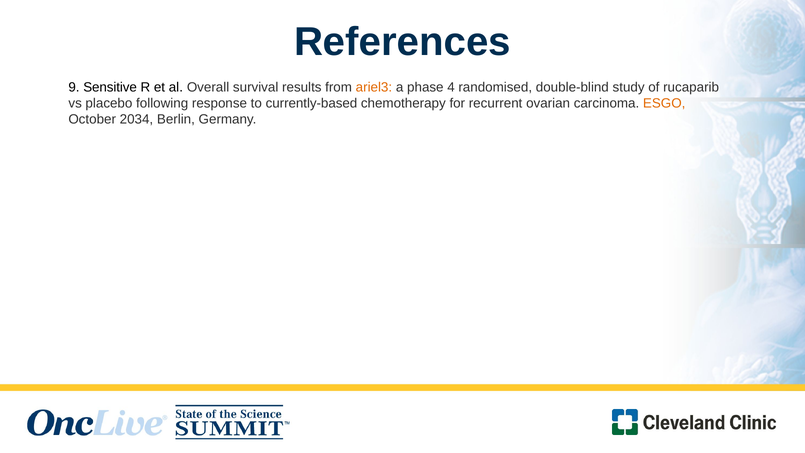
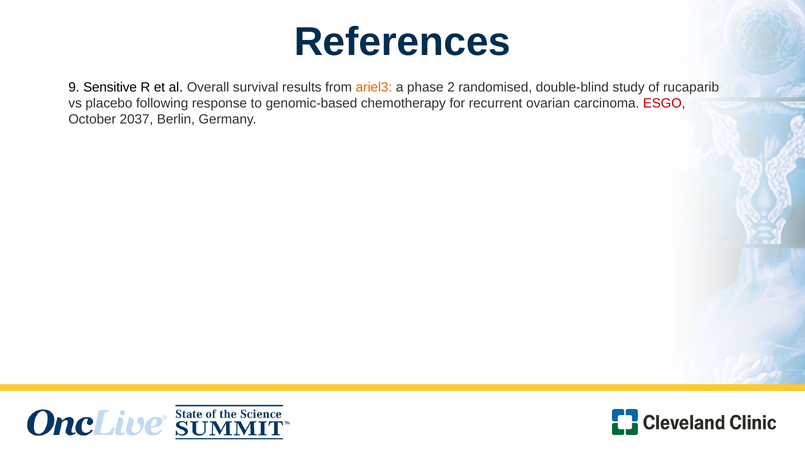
4: 4 -> 2 (451, 87)
currently-based: currently-based -> genomic-based (311, 103)
ESGO colour: orange -> red (664, 103)
2034: 2034 -> 2037 (136, 120)
